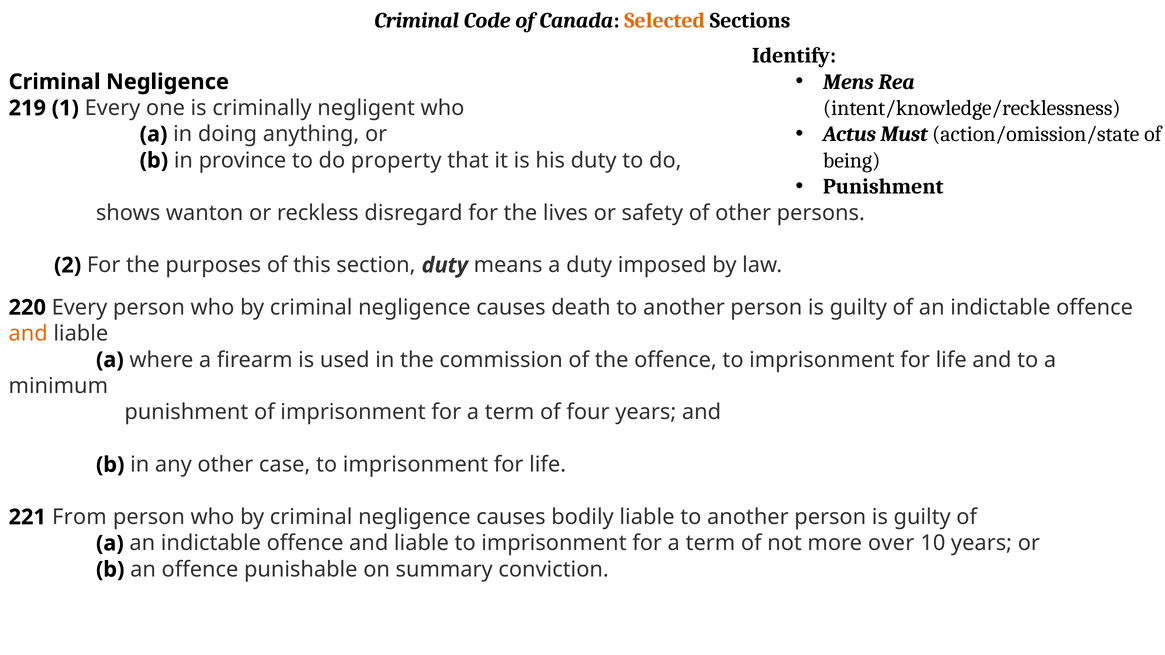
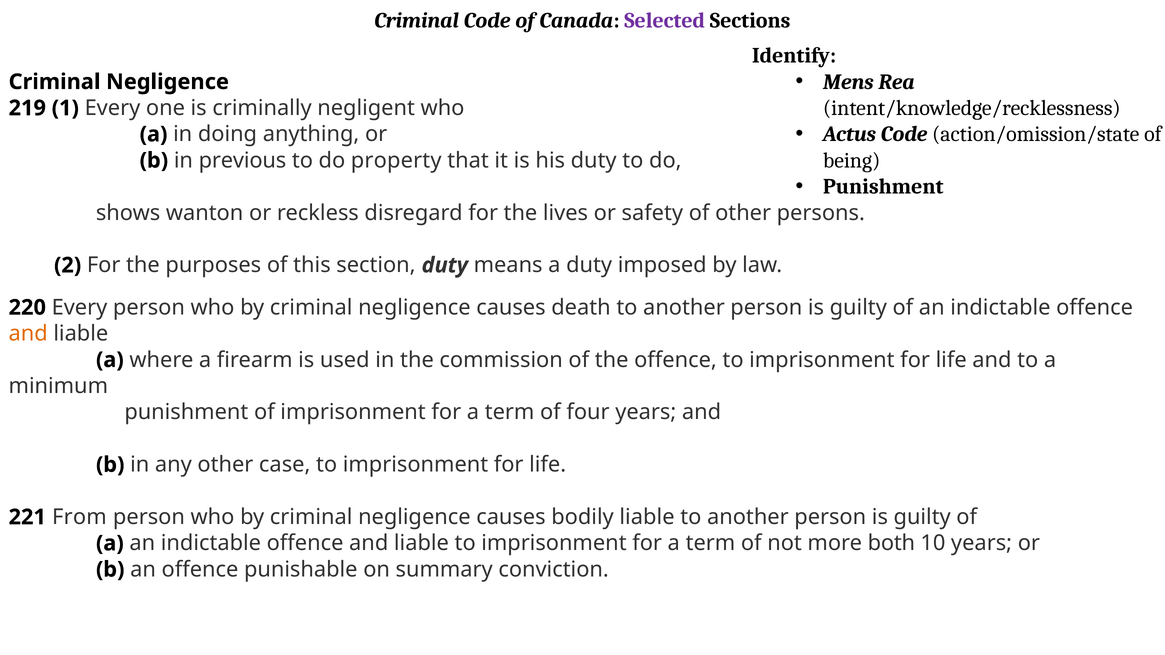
Selected colour: orange -> purple (665, 20)
Actus Must: Must -> Code (904, 134)
province: province -> previous (242, 161)
over: over -> both (891, 544)
